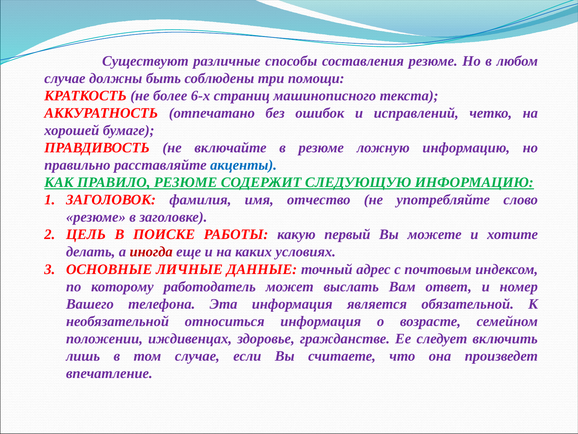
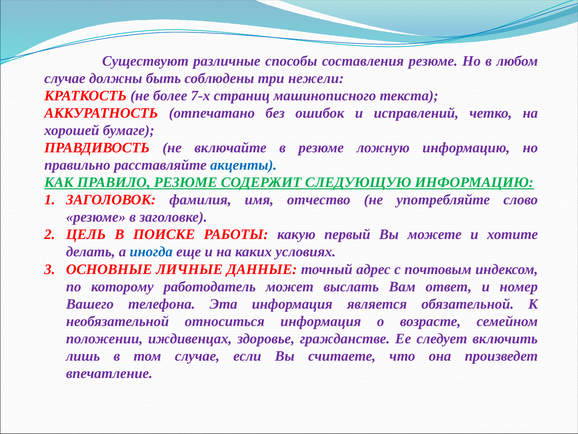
помощи: помощи -> нежели (316, 78)
6-х: 6-х -> 7-х (201, 96)
иногда colour: red -> blue (151, 252)
